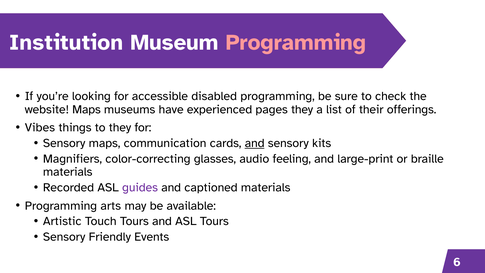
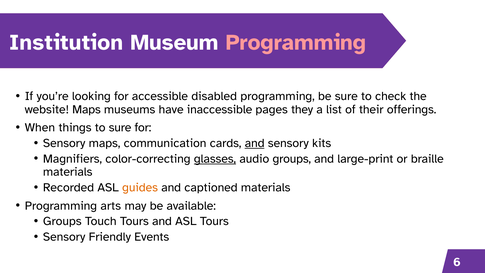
experienced: experienced -> inaccessible (220, 109)
Vibes: Vibes -> When (40, 127)
to they: they -> sure (120, 127)
glasses underline: none -> present (215, 159)
audio feeling: feeling -> groups (292, 159)
guides colour: purple -> orange (140, 187)
Artistic: Artistic -> Groups (62, 221)
